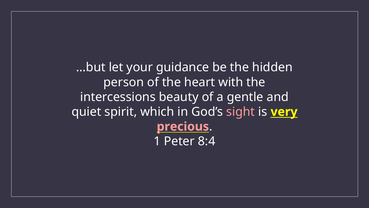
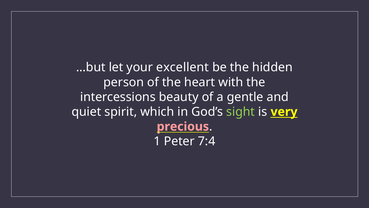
guidance: guidance -> excellent (183, 67)
sight colour: pink -> light green (241, 112)
8:4: 8:4 -> 7:4 (207, 141)
